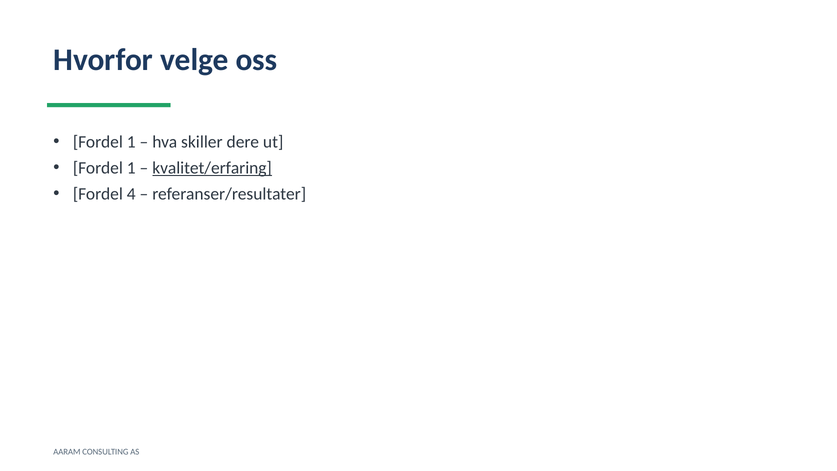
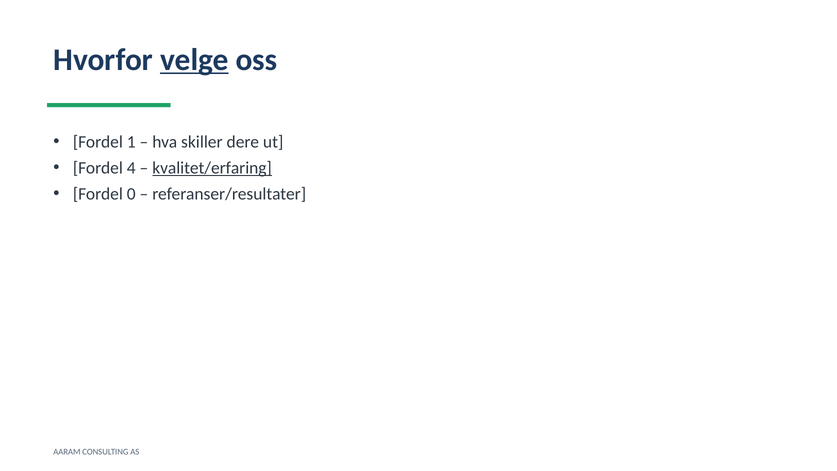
velge underline: none -> present (194, 60)
1: 1 -> 4 (131, 168)
4: 4 -> 0 (131, 194)
